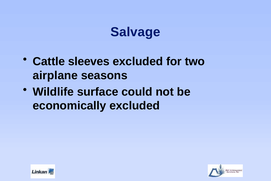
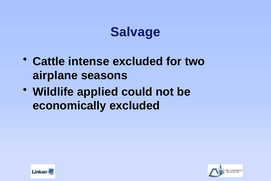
sleeves: sleeves -> intense (89, 61)
surface: surface -> applied (98, 92)
